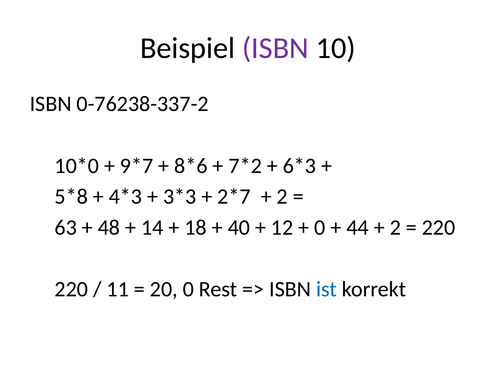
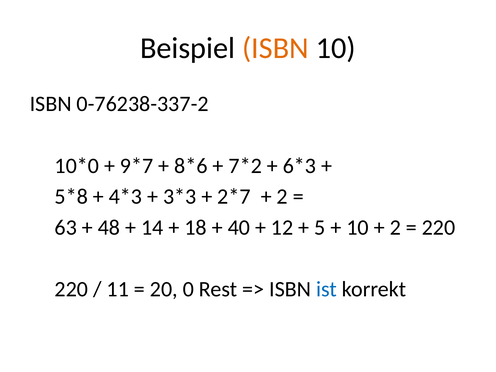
ISBN colour: purple -> orange (275, 48)
0: 0 -> 5 (320, 228)
44: 44 -> 10 (358, 228)
